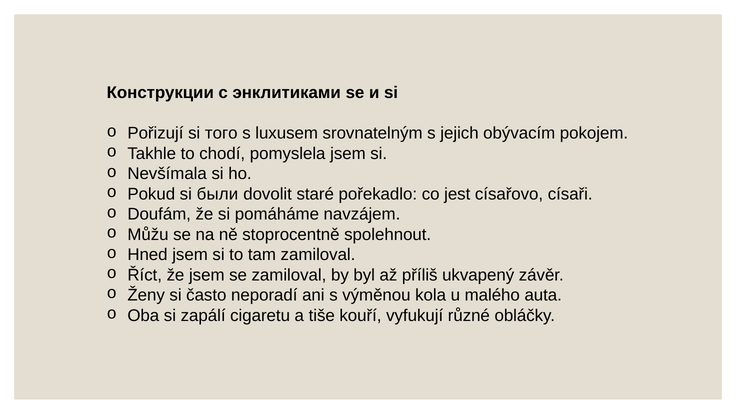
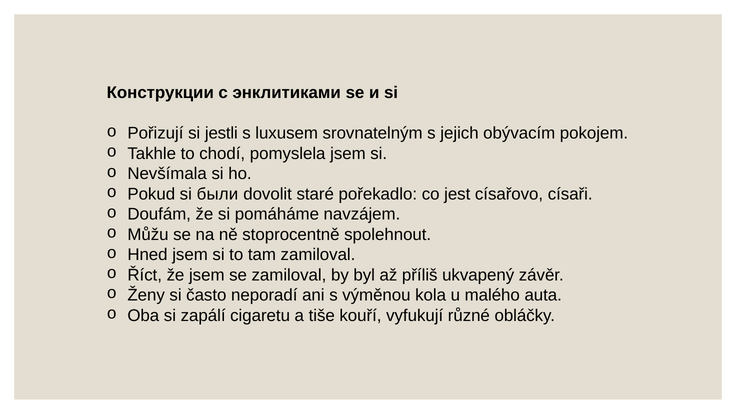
того: того -> jestli (221, 133)
